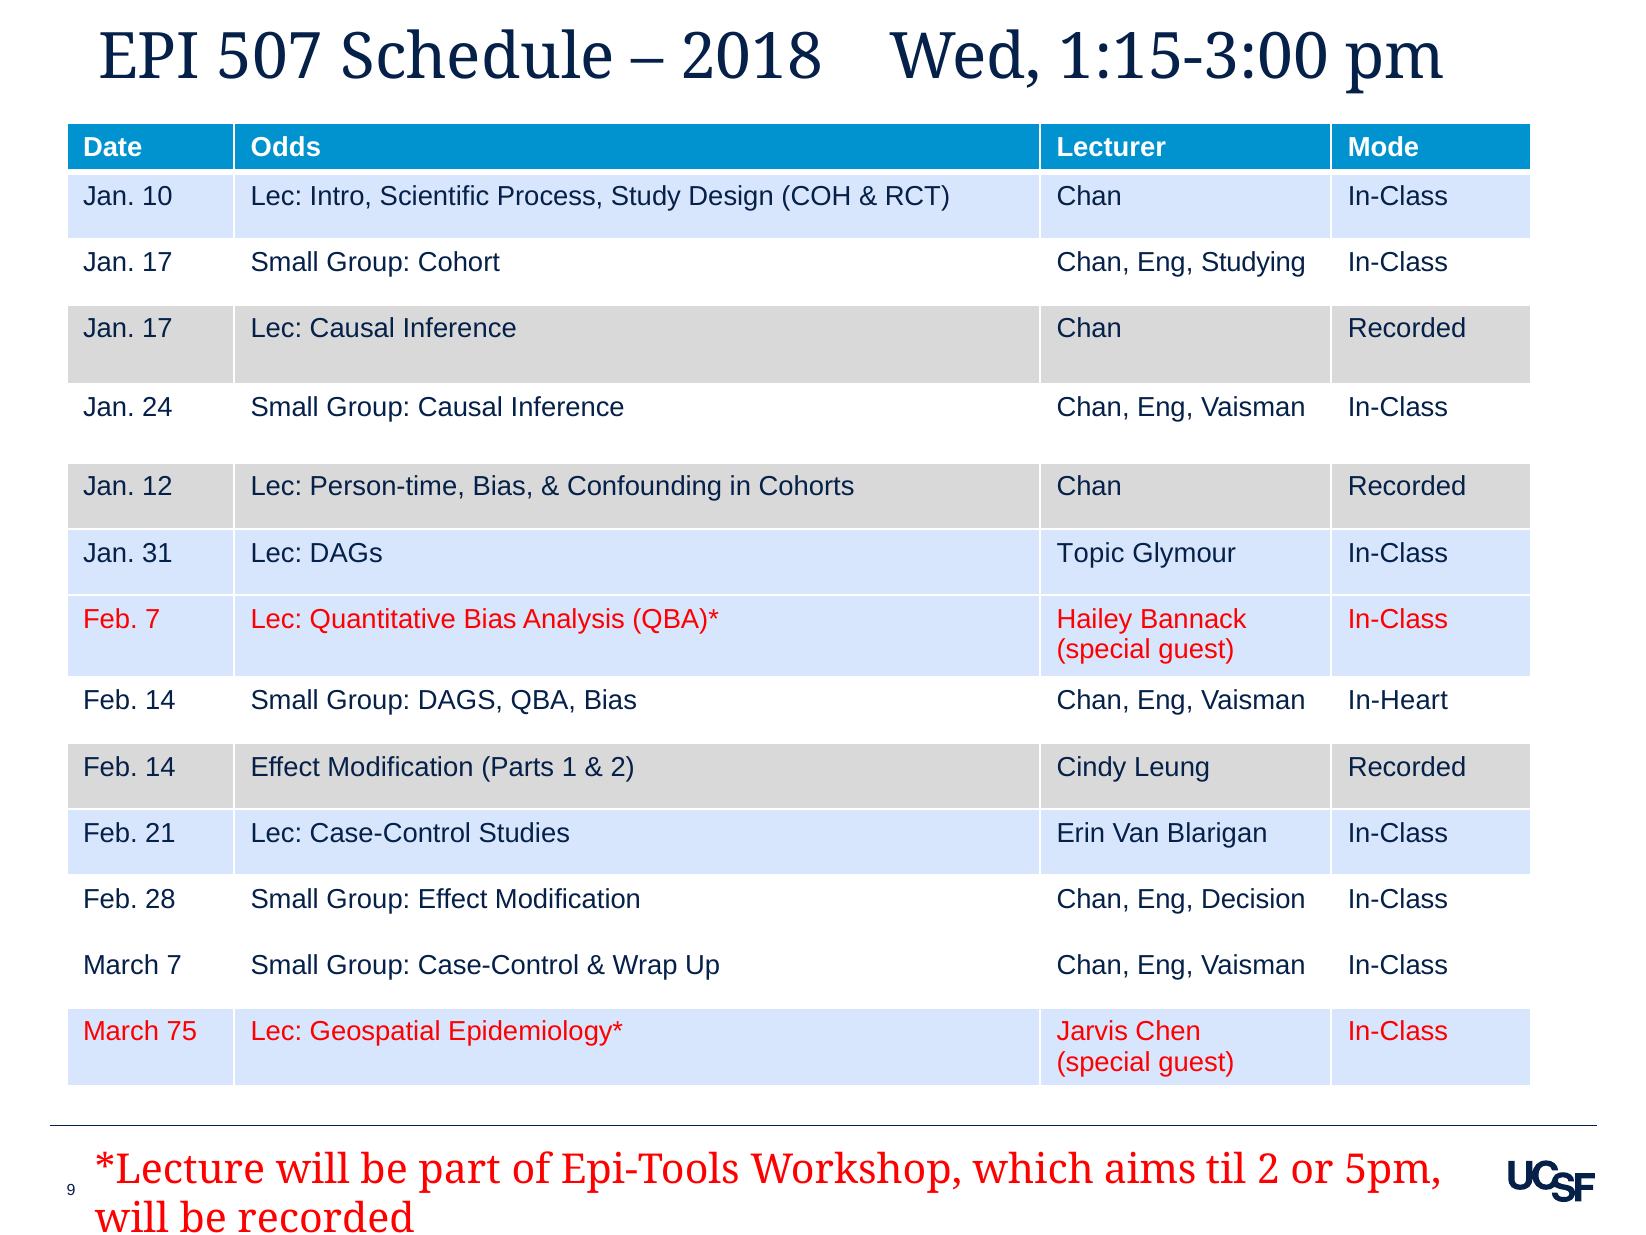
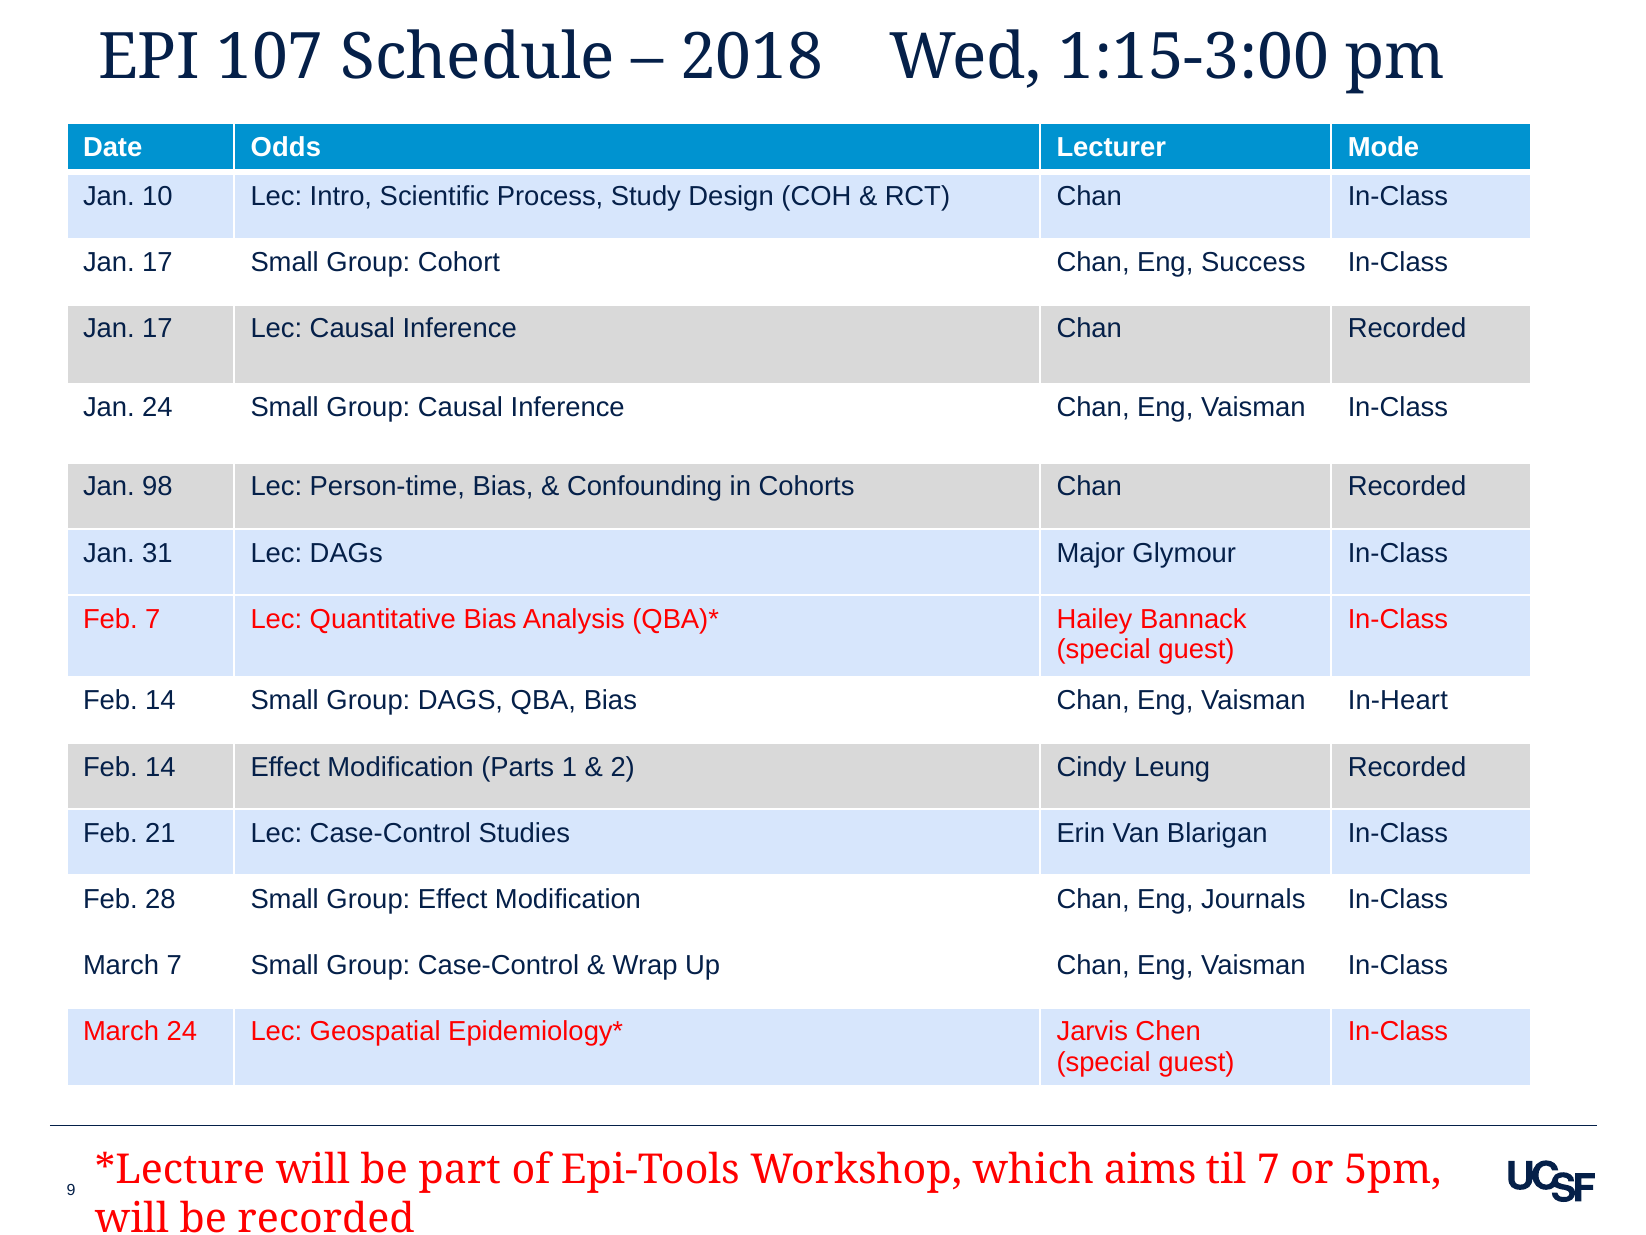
507: 507 -> 107 (270, 57)
Studying: Studying -> Success (1253, 263)
12: 12 -> 98 (157, 487)
Topic: Topic -> Major (1091, 553)
Decision: Decision -> Journals (1253, 899)
March 75: 75 -> 24 (182, 1031)
til 2: 2 -> 7 (1268, 1169)
